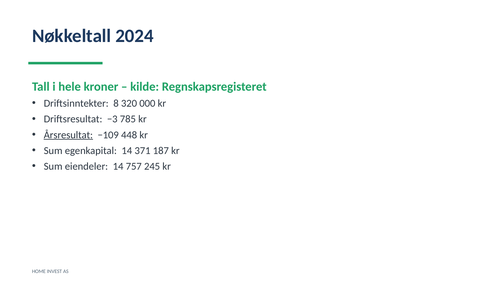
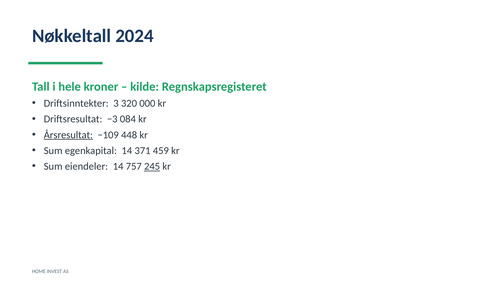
8: 8 -> 3 (116, 103)
785: 785 -> 084 (128, 119)
187: 187 -> 459 (161, 151)
245 underline: none -> present (152, 166)
